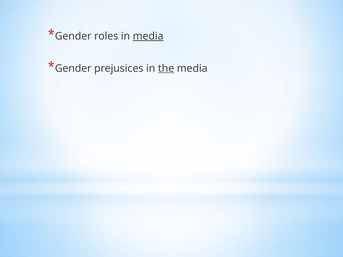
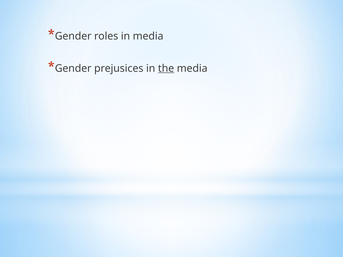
media underline: present -> none (148, 36)
